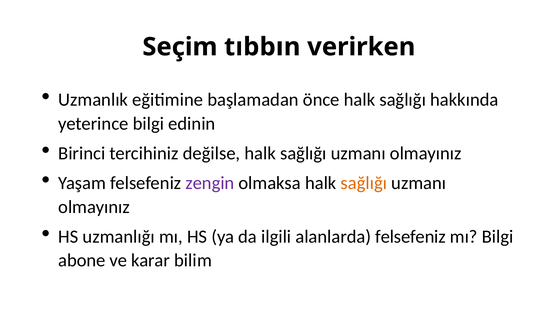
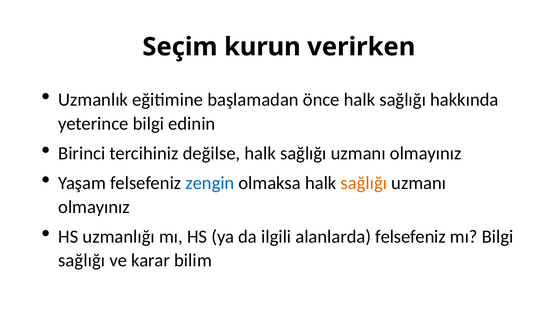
tıbbın: tıbbın -> kurun (262, 47)
zengin colour: purple -> blue (210, 183)
abone: abone -> sağlığı (82, 260)
